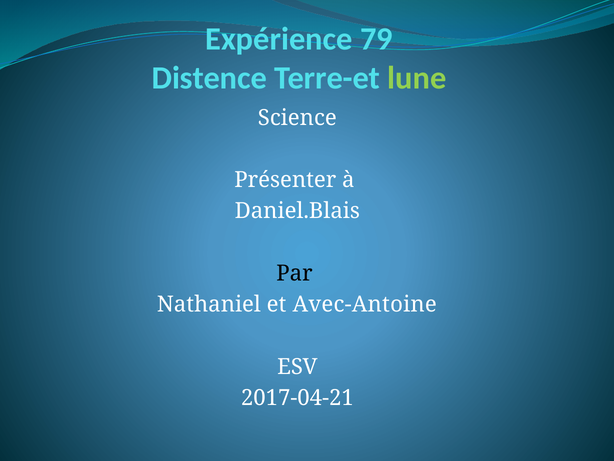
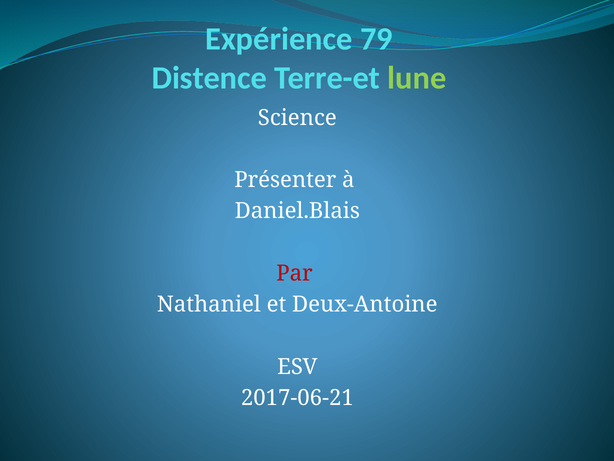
Par colour: black -> red (295, 273)
Avec-Antoine: Avec-Antoine -> Deux-Antoine (365, 304)
2017-04-21: 2017-04-21 -> 2017-06-21 (297, 397)
